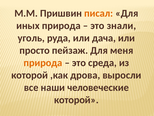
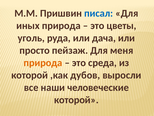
писал colour: orange -> blue (99, 13)
знали: знали -> цветы (121, 26)
дрова: дрова -> дубов (85, 75)
